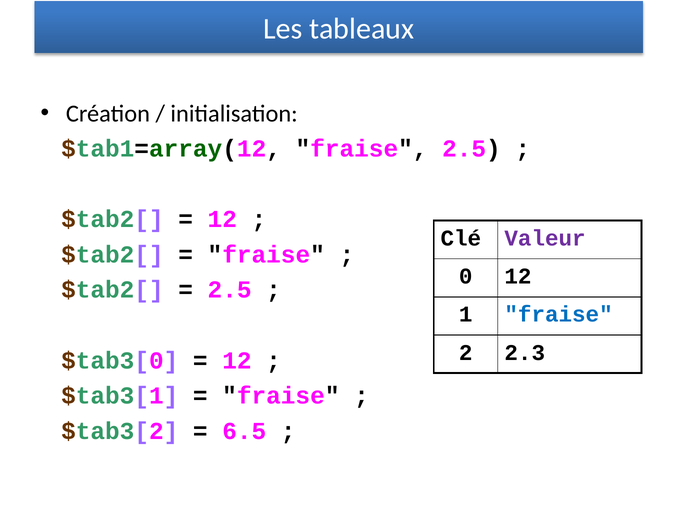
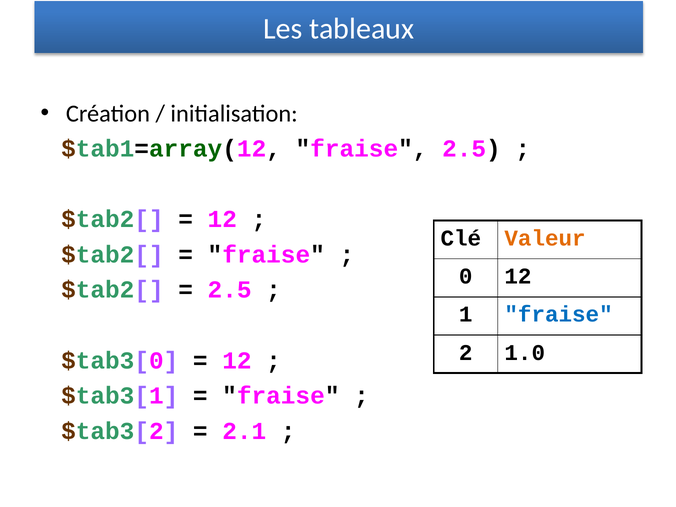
Valeur colour: purple -> orange (545, 238)
2.3: 2.3 -> 1.0 (525, 353)
6.5: 6.5 -> 2.1 (244, 431)
